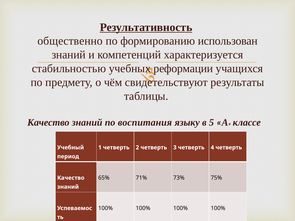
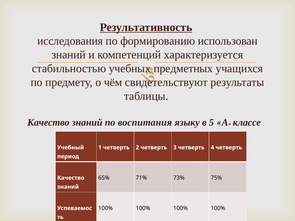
общественно: общественно -> исследования (70, 41)
реформации: реформации -> предметных (183, 69)
